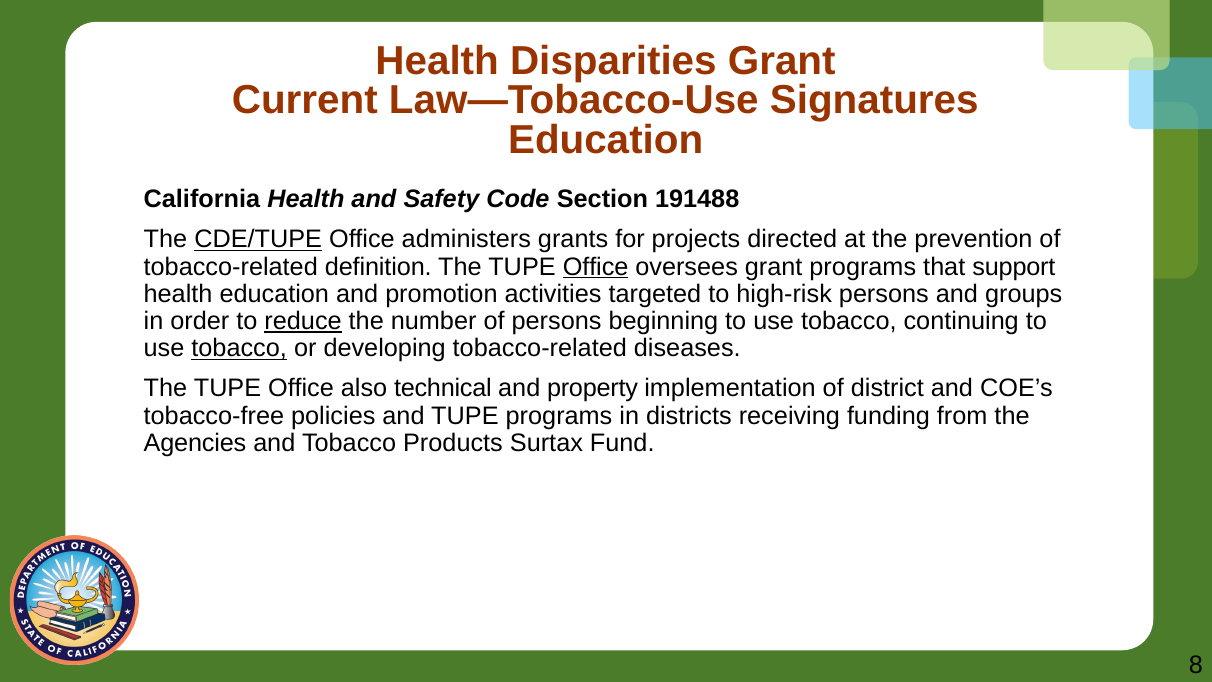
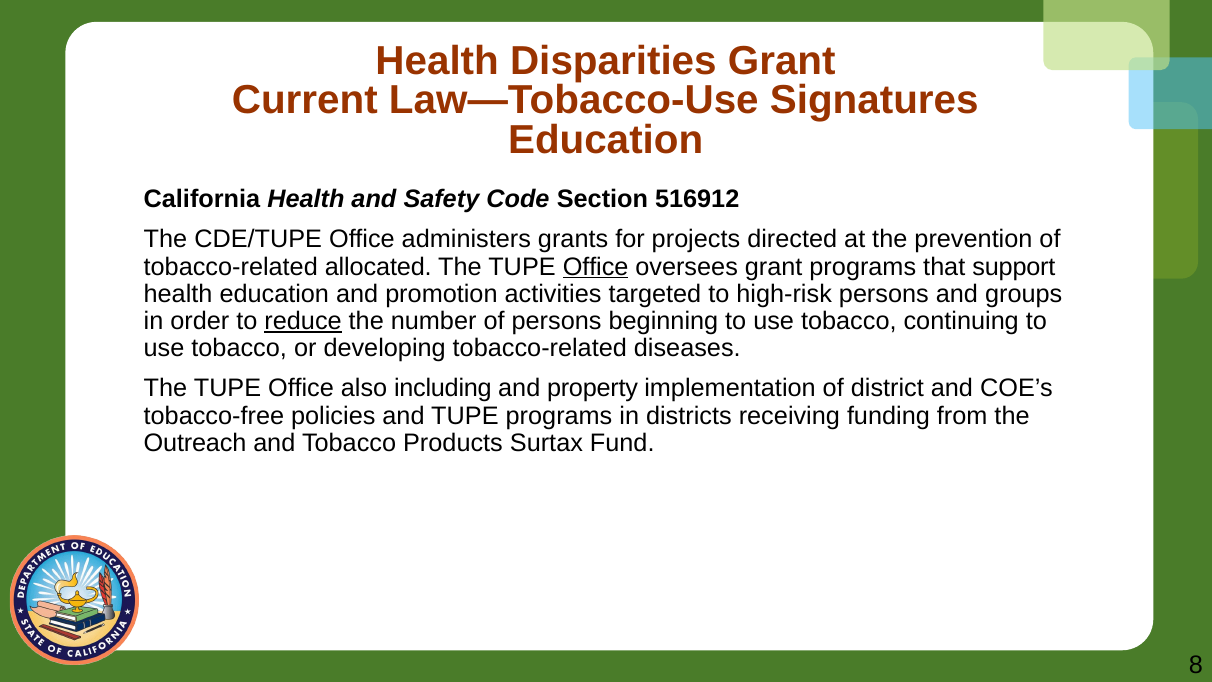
191488: 191488 -> 516912 (697, 200)
CDE/TUPE underline: present -> none (258, 239)
definition: definition -> allocated (378, 267)
tobacco underline: present -> none (239, 348)
technical: technical -> including (443, 388)
Agencies: Agencies -> Outreach (195, 443)
